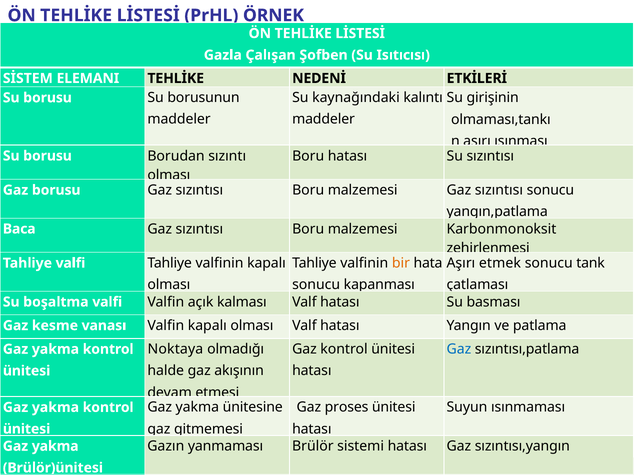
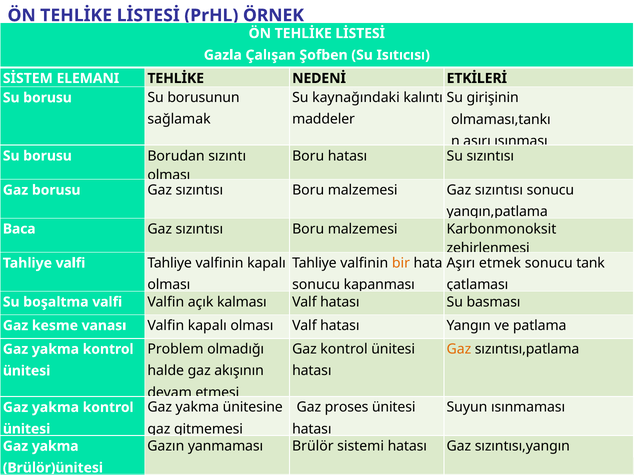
maddeler: maddeler -> sağlamak (179, 119)
Noktaya: Noktaya -> Problem (176, 350)
Gaz colour: blue -> orange (459, 349)
